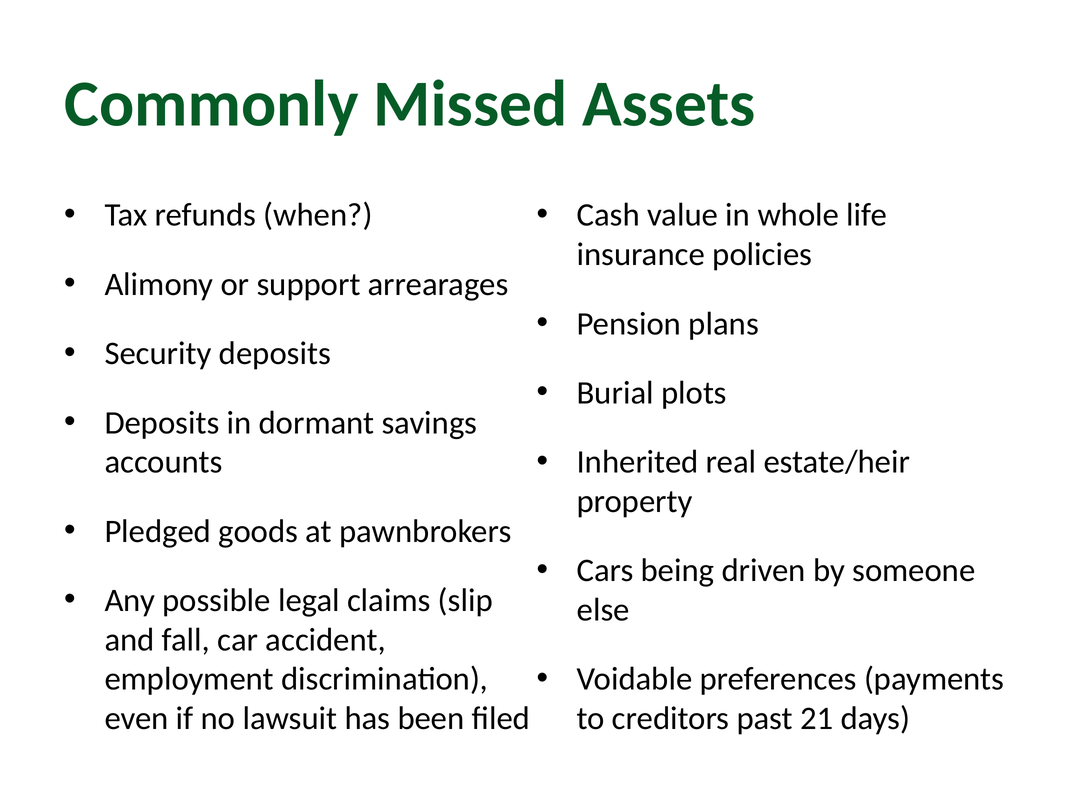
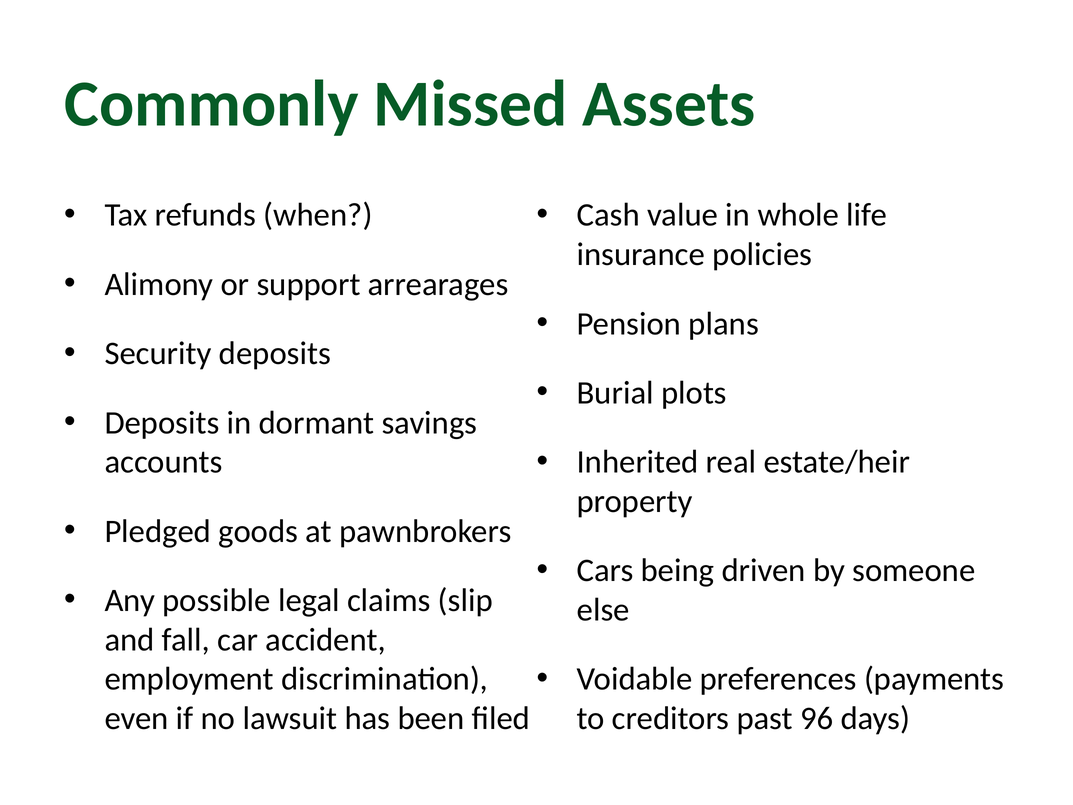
21: 21 -> 96 (817, 718)
